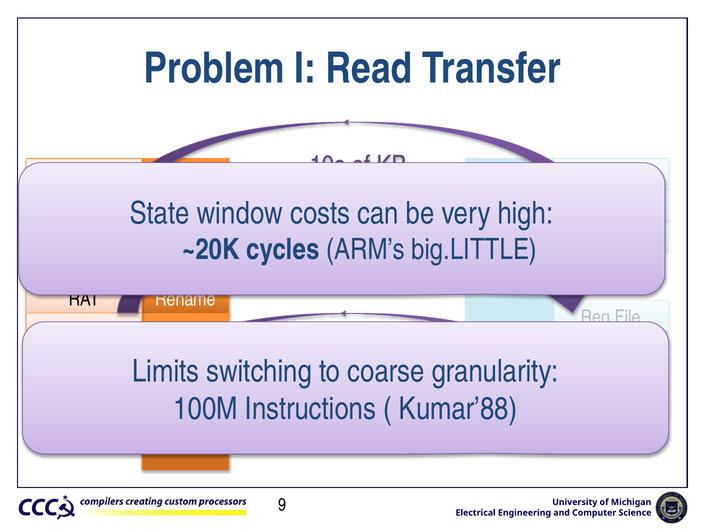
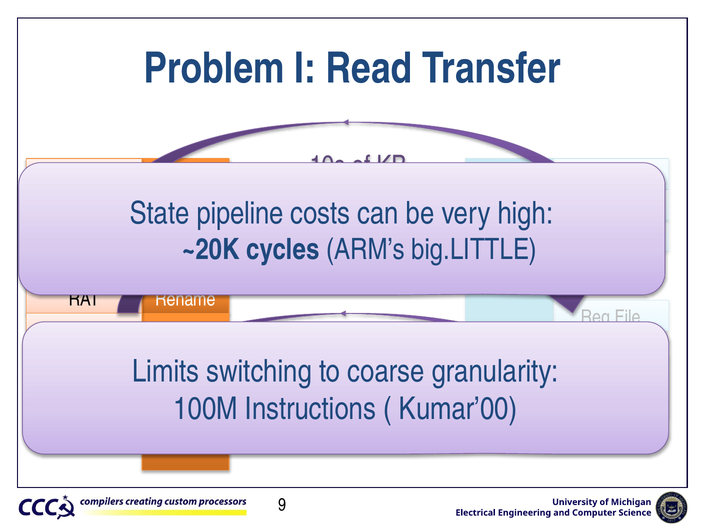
window: window -> pipeline (240, 213)
Kumar’88: Kumar’88 -> Kumar’00 (458, 409)
